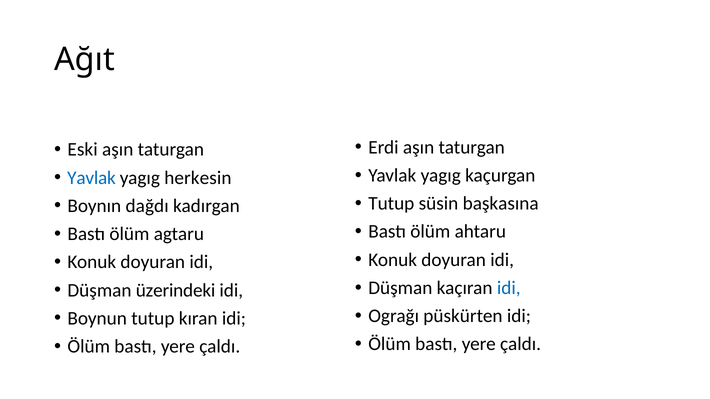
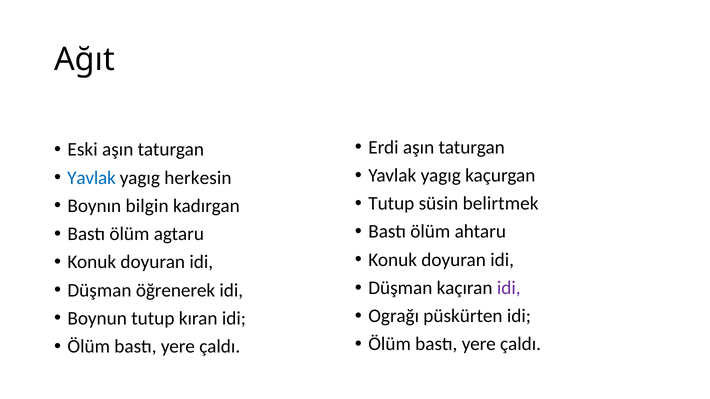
başkasına: başkasına -> belirtmek (501, 204)
dağdı: dağdı -> bilgin (147, 206)
idi colour: blue -> purple (509, 288)
üzerindeki: üzerindeki -> öğrenerek (176, 290)
